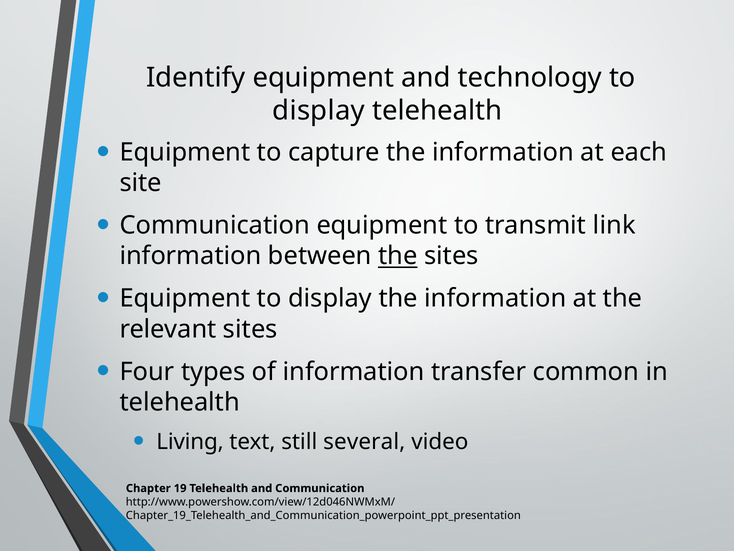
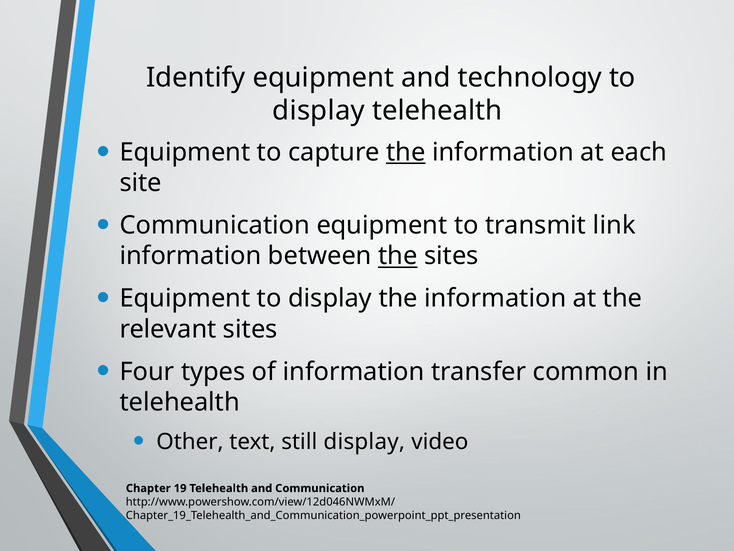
the underline: none -> present (406, 152)
Living: Living -> Other (190, 441)
still several: several -> display (364, 441)
